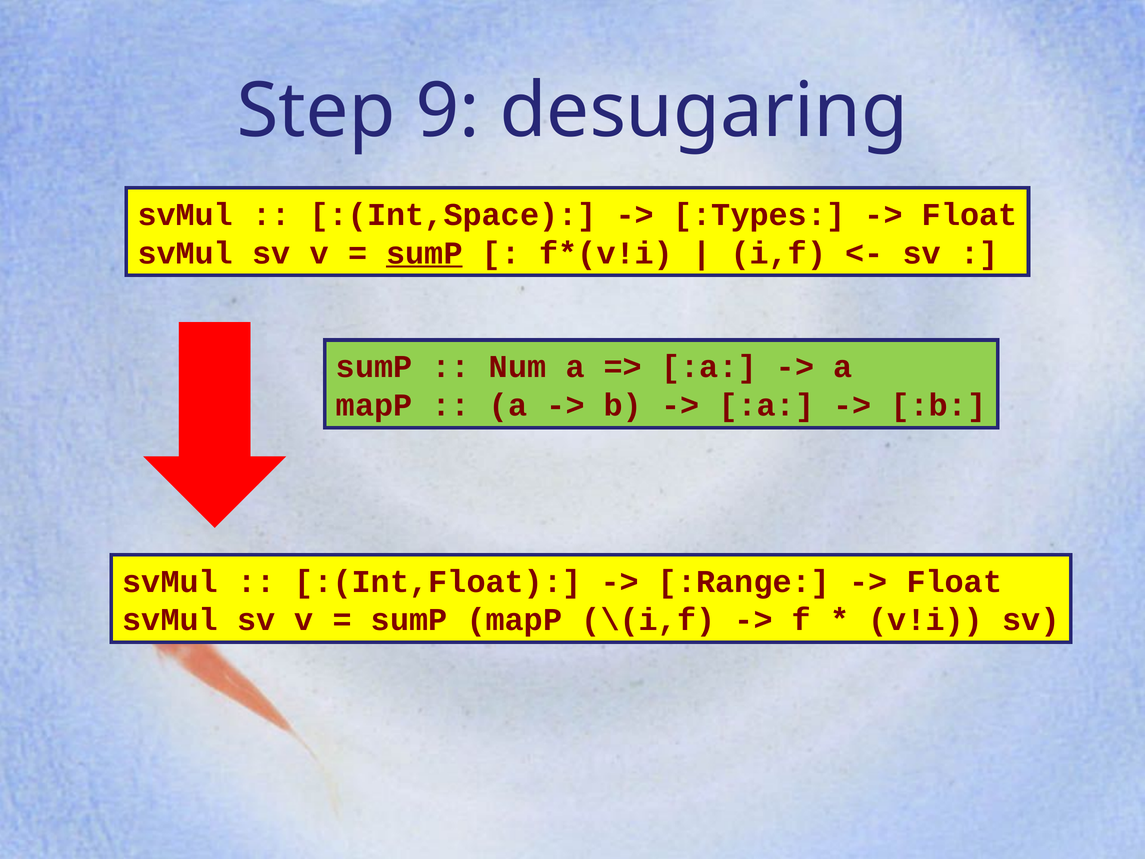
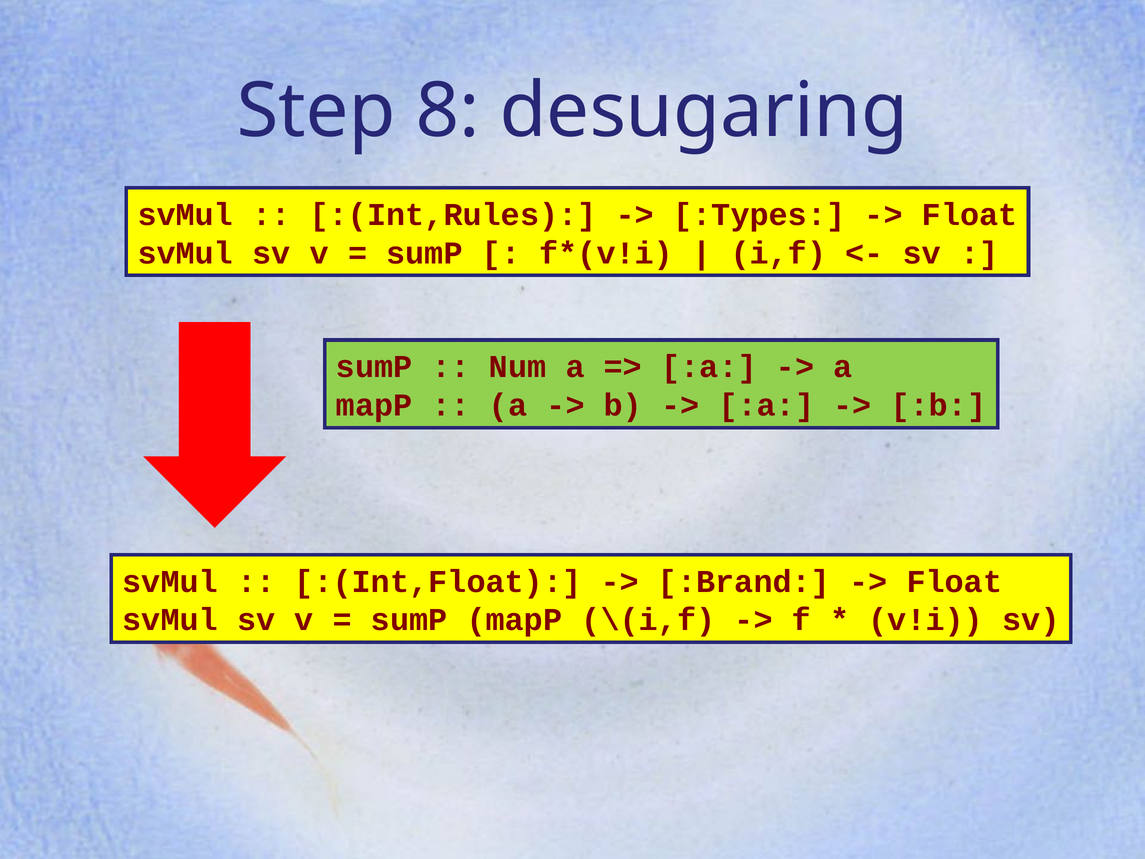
9: 9 -> 8 (448, 111)
:(Int,Space: :(Int,Space -> :(Int,Rules (453, 215)
sumP underline: present -> none (424, 253)
:Range: :Range -> :Brand (744, 582)
